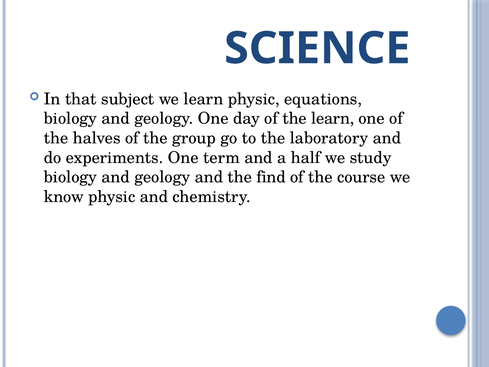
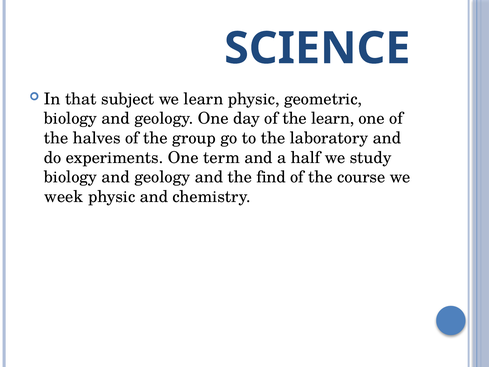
equations: equations -> geometric (323, 99)
know: know -> week (64, 197)
